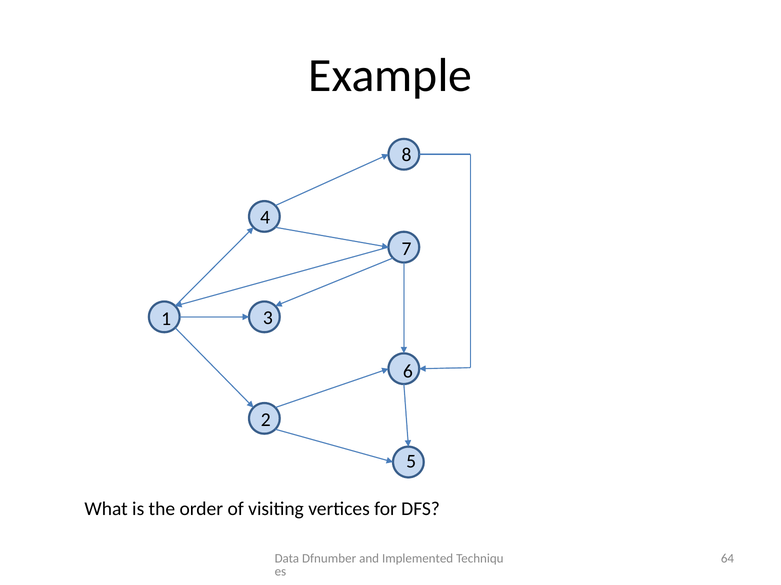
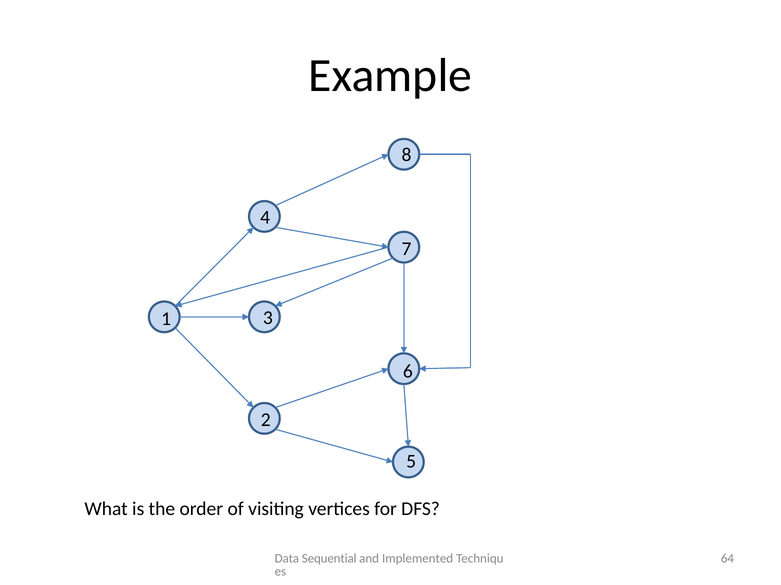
Dfnumber: Dfnumber -> Sequential (329, 559)
